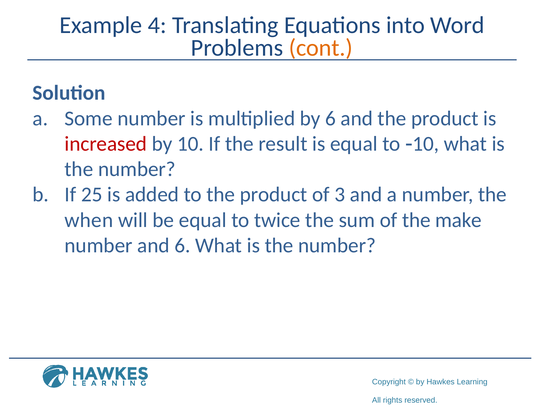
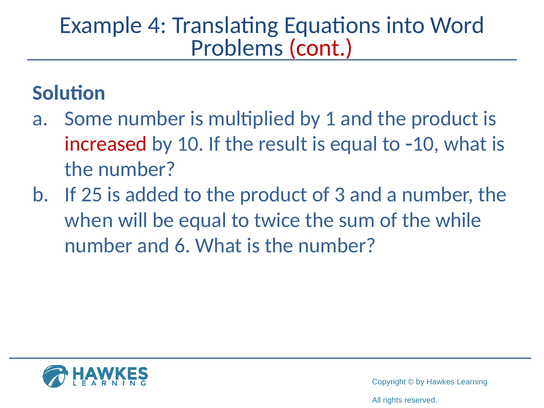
cont colour: orange -> red (321, 48)
by 6: 6 -> 1 (330, 118)
make: make -> while (458, 220)
